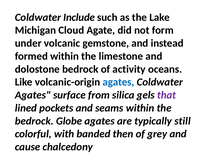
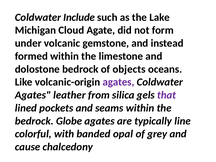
activity: activity -> objects (129, 69)
agates colour: blue -> purple (118, 82)
surface: surface -> leather (69, 95)
still: still -> line (183, 121)
then: then -> opal (123, 134)
